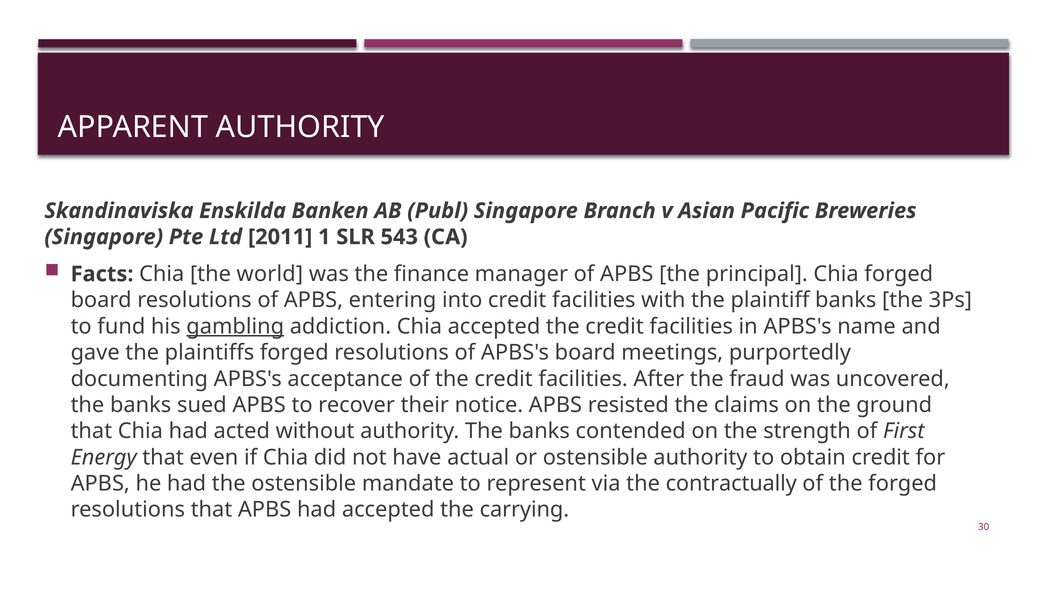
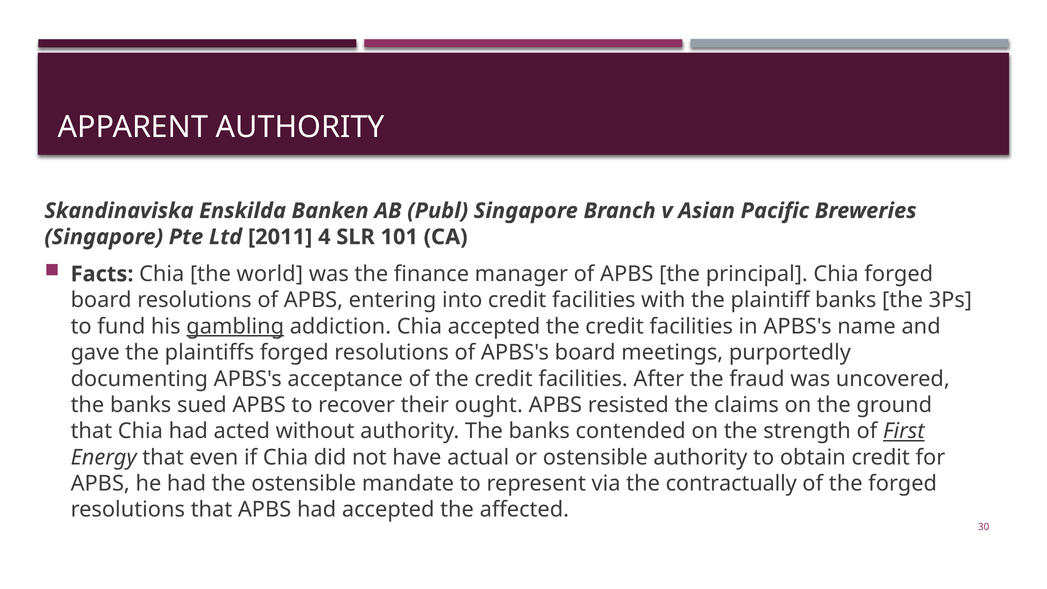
1: 1 -> 4 (324, 237)
543: 543 -> 101 (399, 237)
notice: notice -> ought (489, 405)
First underline: none -> present (904, 431)
carrying: carrying -> affected (524, 510)
